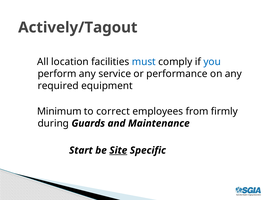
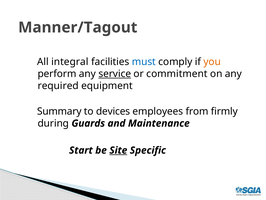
Actively/Tagout: Actively/Tagout -> Manner/Tagout (78, 27)
location: location -> integral (70, 62)
you colour: blue -> orange (212, 62)
service underline: none -> present (115, 74)
performance: performance -> commitment (177, 74)
Minimum: Minimum -> Summary (59, 111)
correct: correct -> devices (113, 111)
